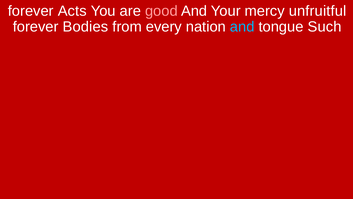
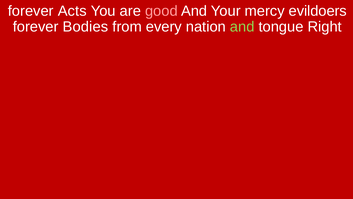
unfruitful: unfruitful -> evildoers (318, 11)
and colour: light blue -> light green (242, 27)
Such: Such -> Right (325, 27)
